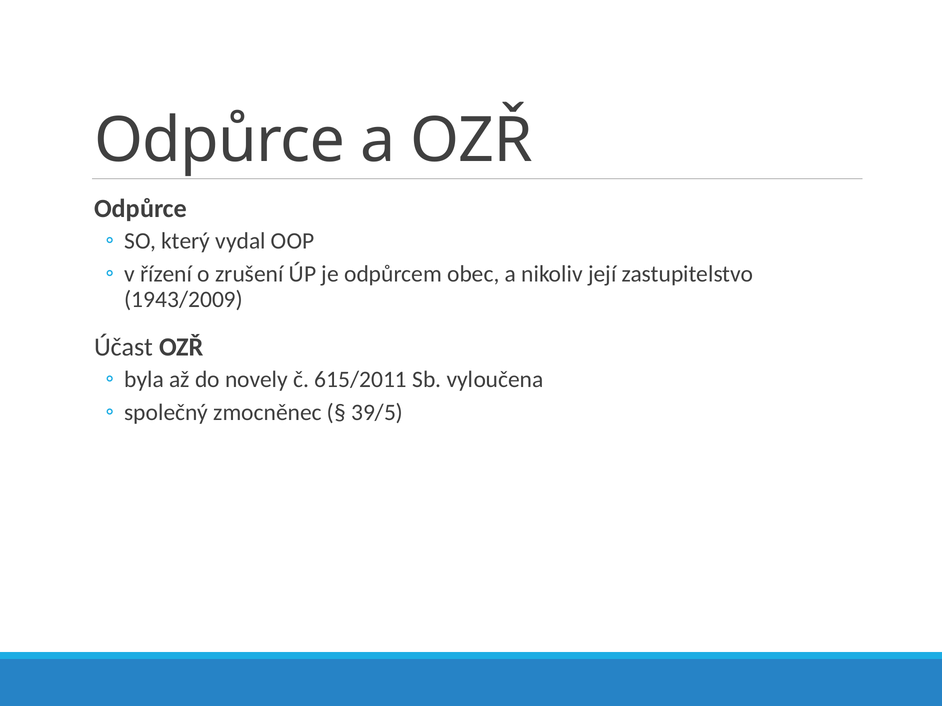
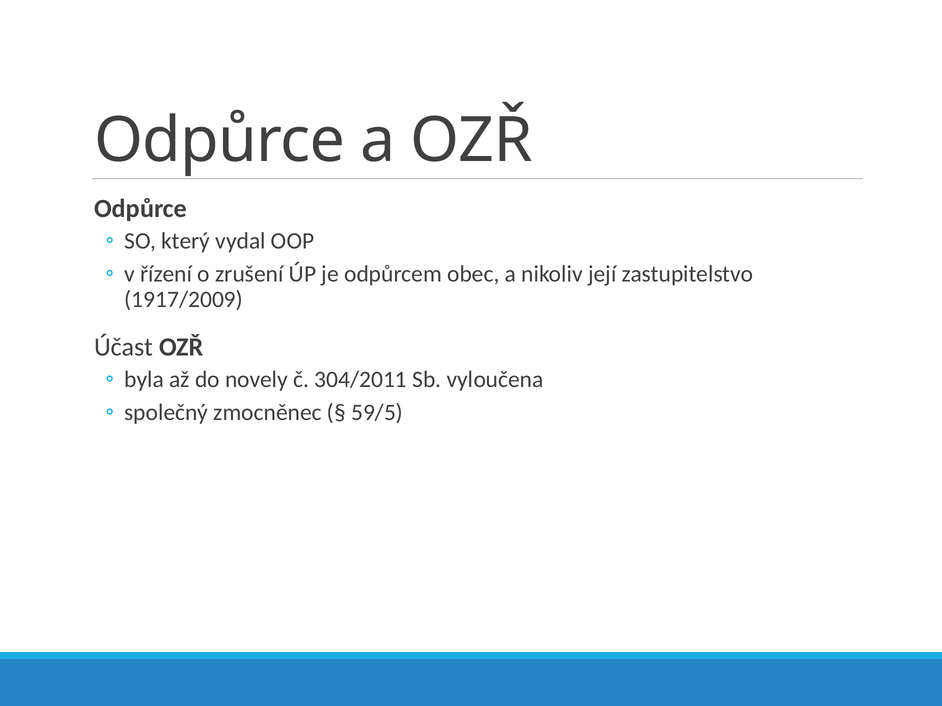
1943/2009: 1943/2009 -> 1917/2009 (184, 300)
615/2011: 615/2011 -> 304/2011 (361, 380)
39/5: 39/5 -> 59/5 (377, 413)
